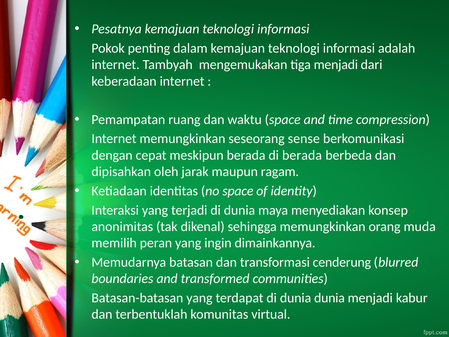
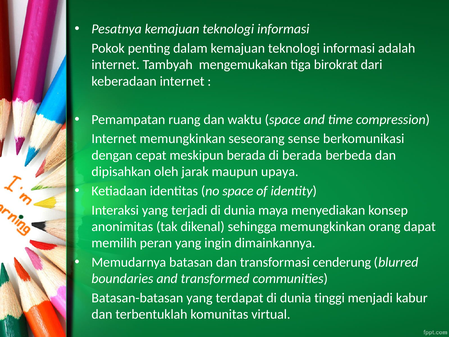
tiga menjadi: menjadi -> birokrat (336, 65)
ragam: ragam -> upaya (280, 172)
muda: muda -> dapat (420, 226)
dunia dunia: dunia -> tinggi (329, 298)
